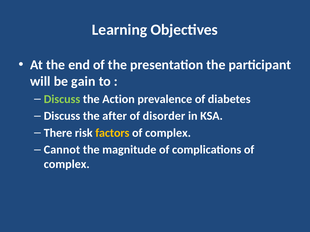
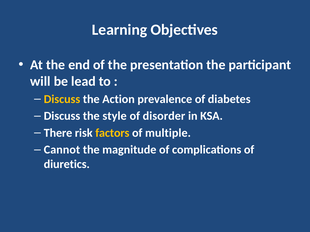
gain: gain -> lead (83, 82)
Discuss colour: light green -> yellow (62, 99)
after: after -> style (115, 116)
complex: complex -> multiple (168, 133)
complex: complex -> diuretics (67, 165)
